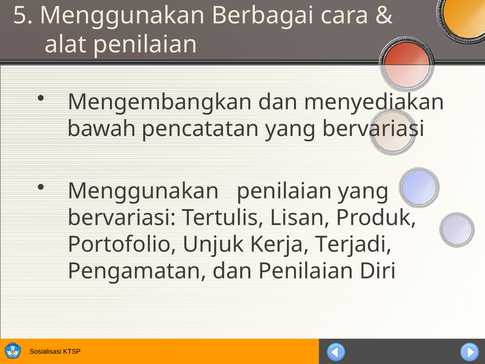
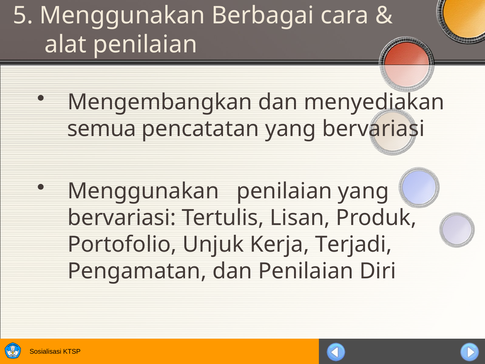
bawah: bawah -> semua (102, 129)
